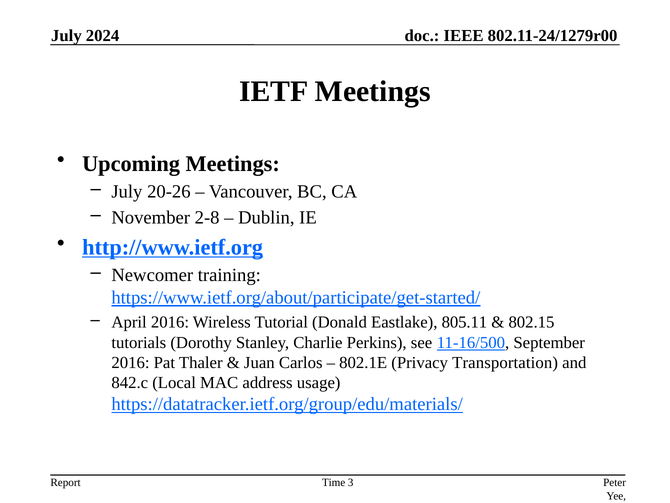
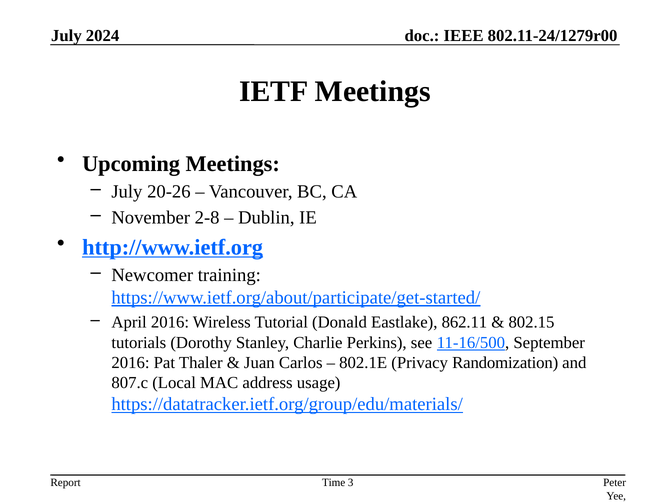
805.11: 805.11 -> 862.11 (464, 322)
Transportation: Transportation -> Randomization (505, 362)
842.c: 842.c -> 807.c (130, 382)
